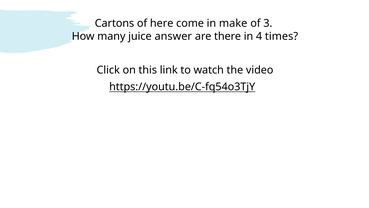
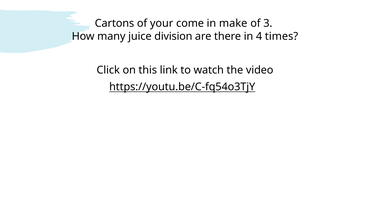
here: here -> your (162, 23)
answer: answer -> division (173, 36)
